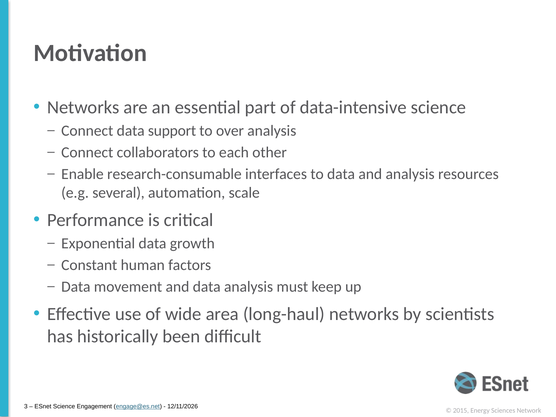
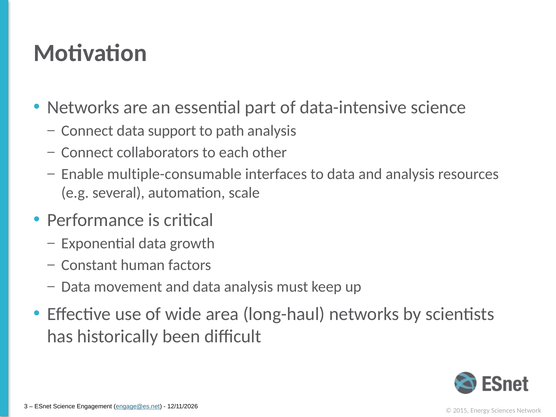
over: over -> path (230, 131)
research-consumable: research-consumable -> multiple-consumable (174, 174)
